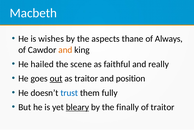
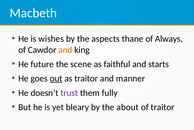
hailed: hailed -> future (42, 64)
really: really -> starts (159, 64)
position: position -> manner (131, 78)
trust colour: blue -> purple (69, 92)
bleary underline: present -> none (77, 107)
finally: finally -> about (128, 107)
